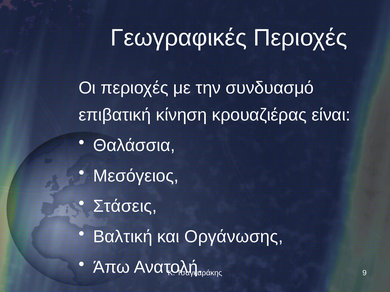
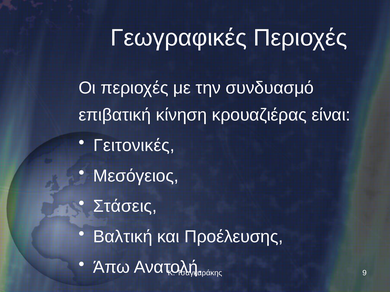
Θαλάσσια: Θαλάσσια -> Γειτονικές (134, 146)
Οργάνωσης: Οργάνωσης -> Προέλευσης (234, 237)
